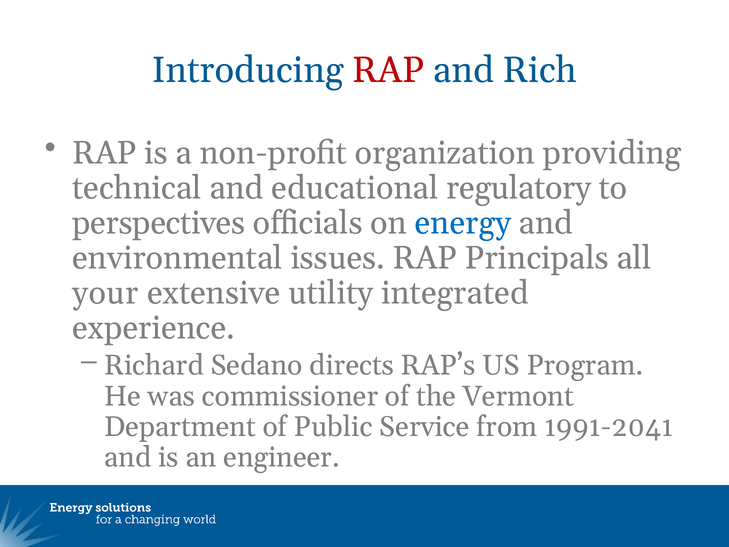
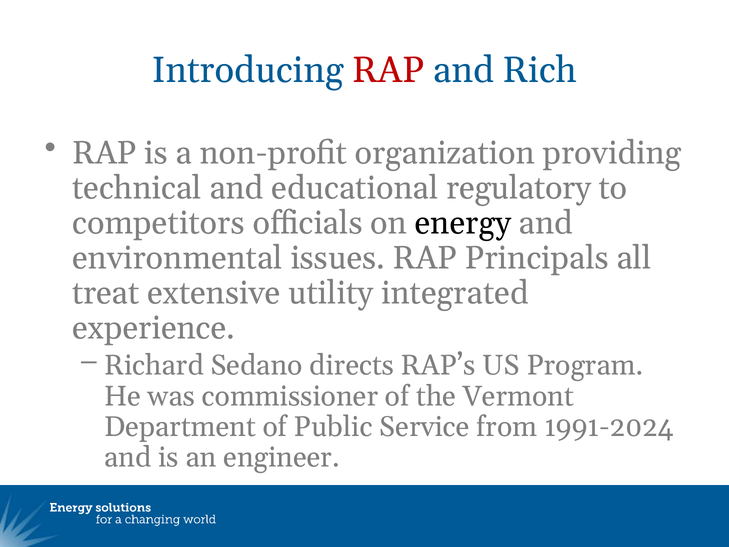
perspectives: perspectives -> competitors (159, 223)
energy colour: blue -> black (463, 223)
your: your -> treat (106, 293)
1991-2041: 1991-2041 -> 1991-2024 (609, 427)
